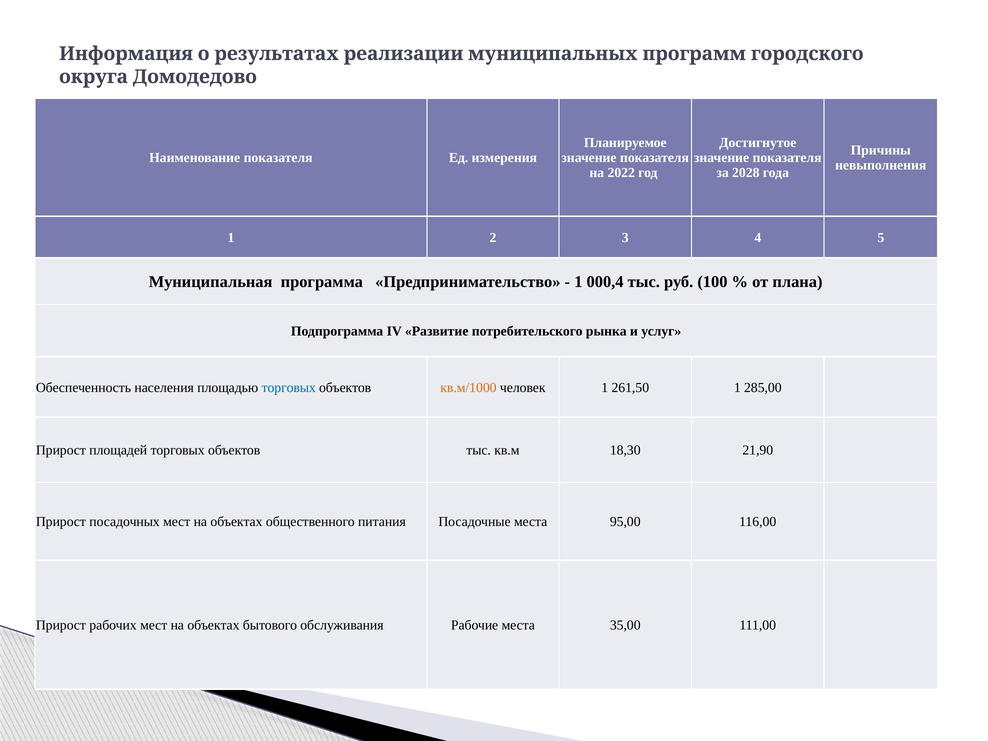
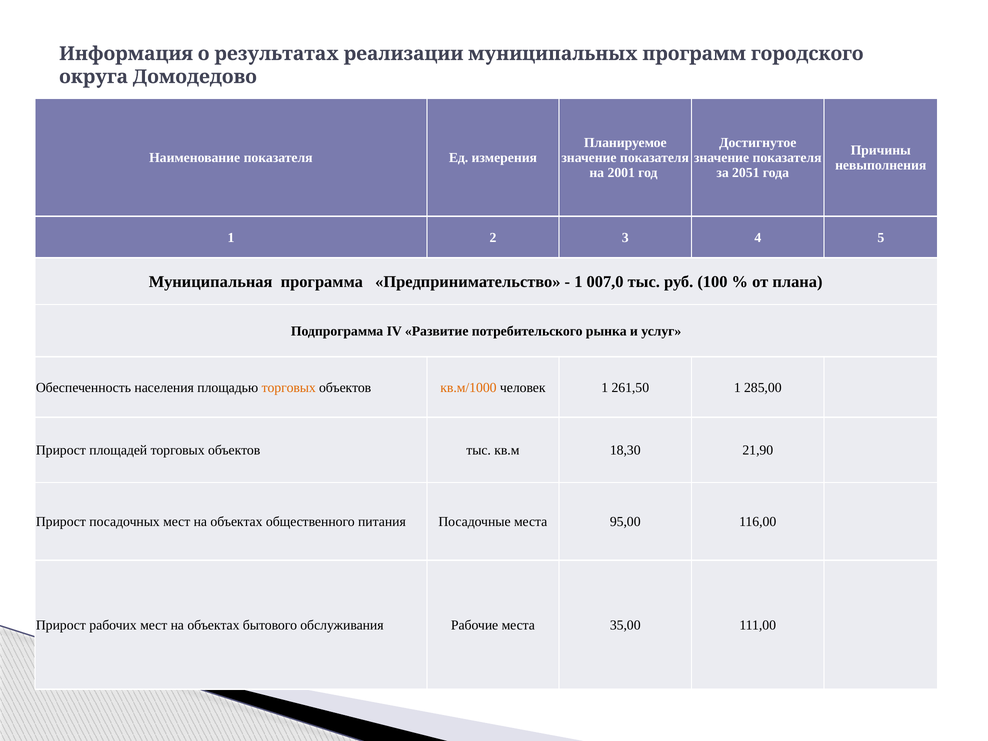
2022: 2022 -> 2001 (621, 173)
2028: 2028 -> 2051 (746, 173)
000,4: 000,4 -> 007,0 (605, 282)
торговых colour: blue -> orange (289, 388)
